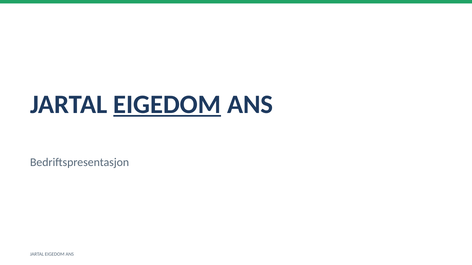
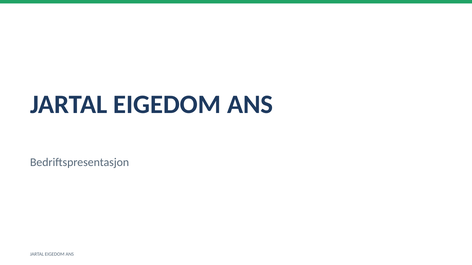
EIGEDOM underline: present -> none (167, 105)
